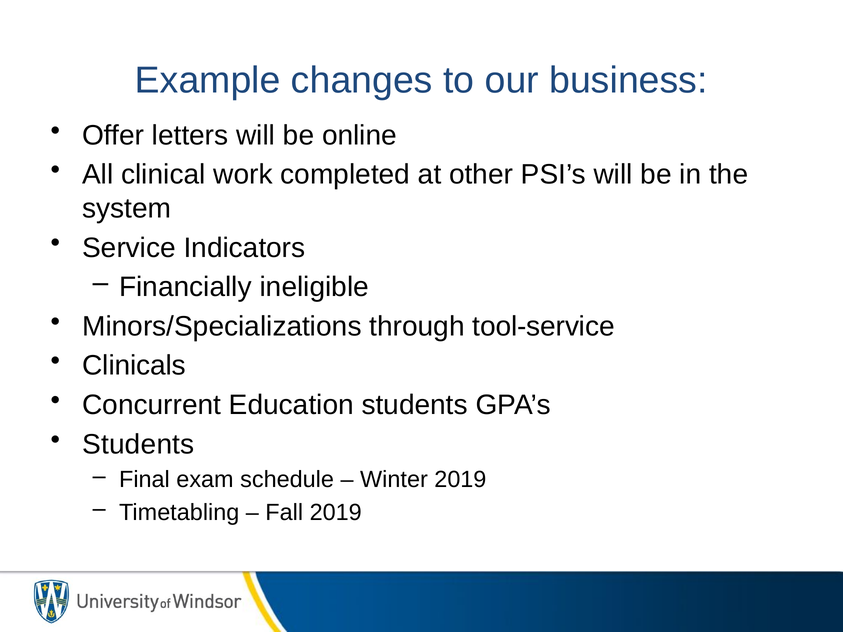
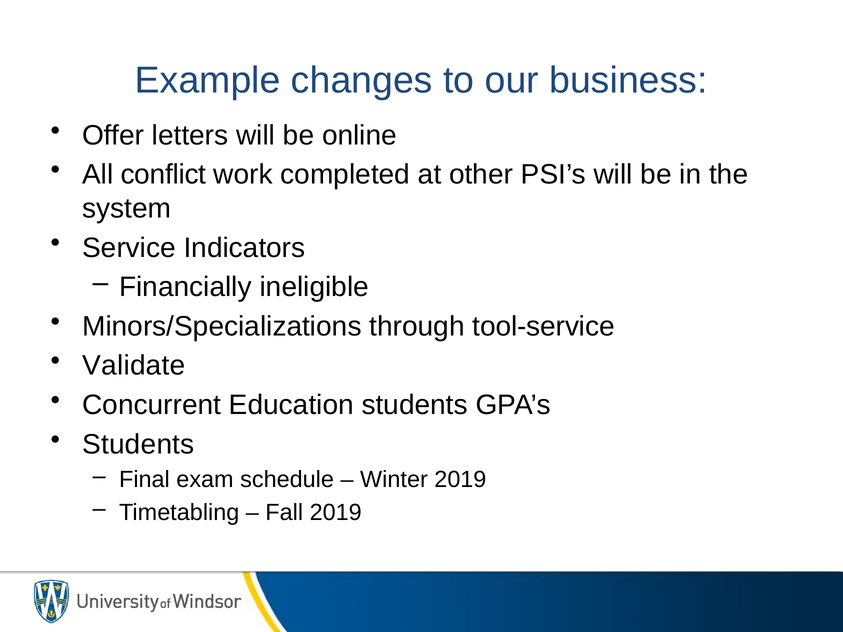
clinical: clinical -> conflict (163, 175)
Clinicals: Clinicals -> Validate (134, 366)
